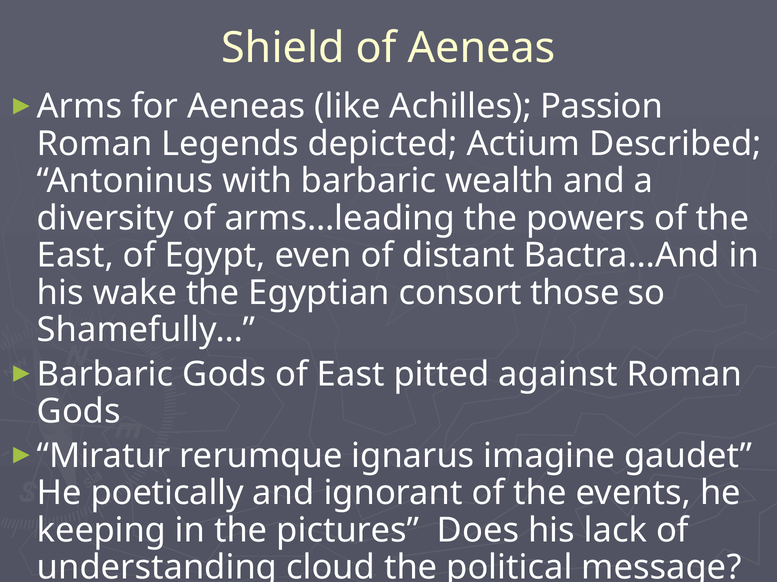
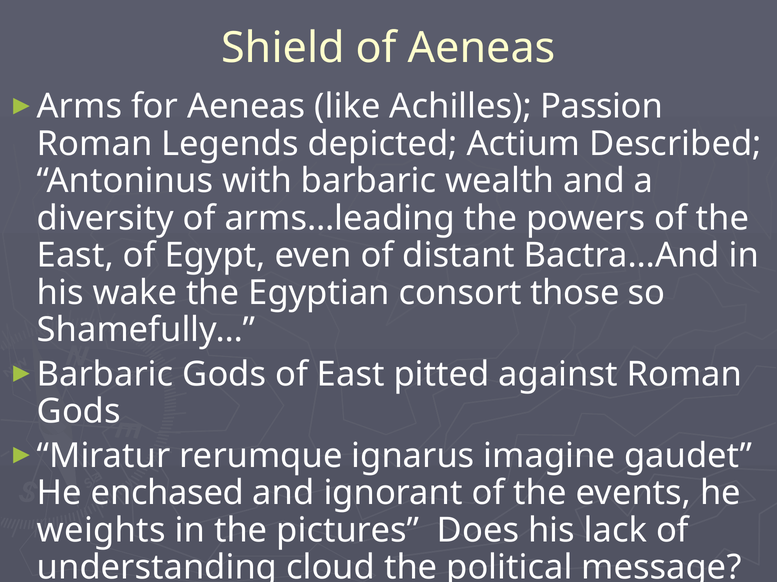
poetically: poetically -> enchased (167, 494)
keeping: keeping -> weights (101, 531)
